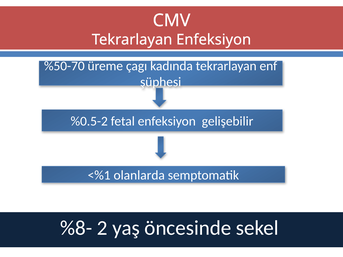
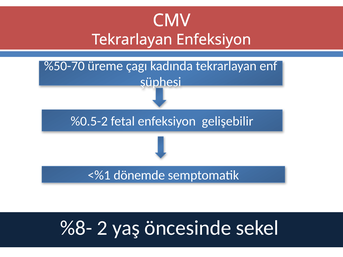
olanlarda: olanlarda -> dönemde (139, 175)
